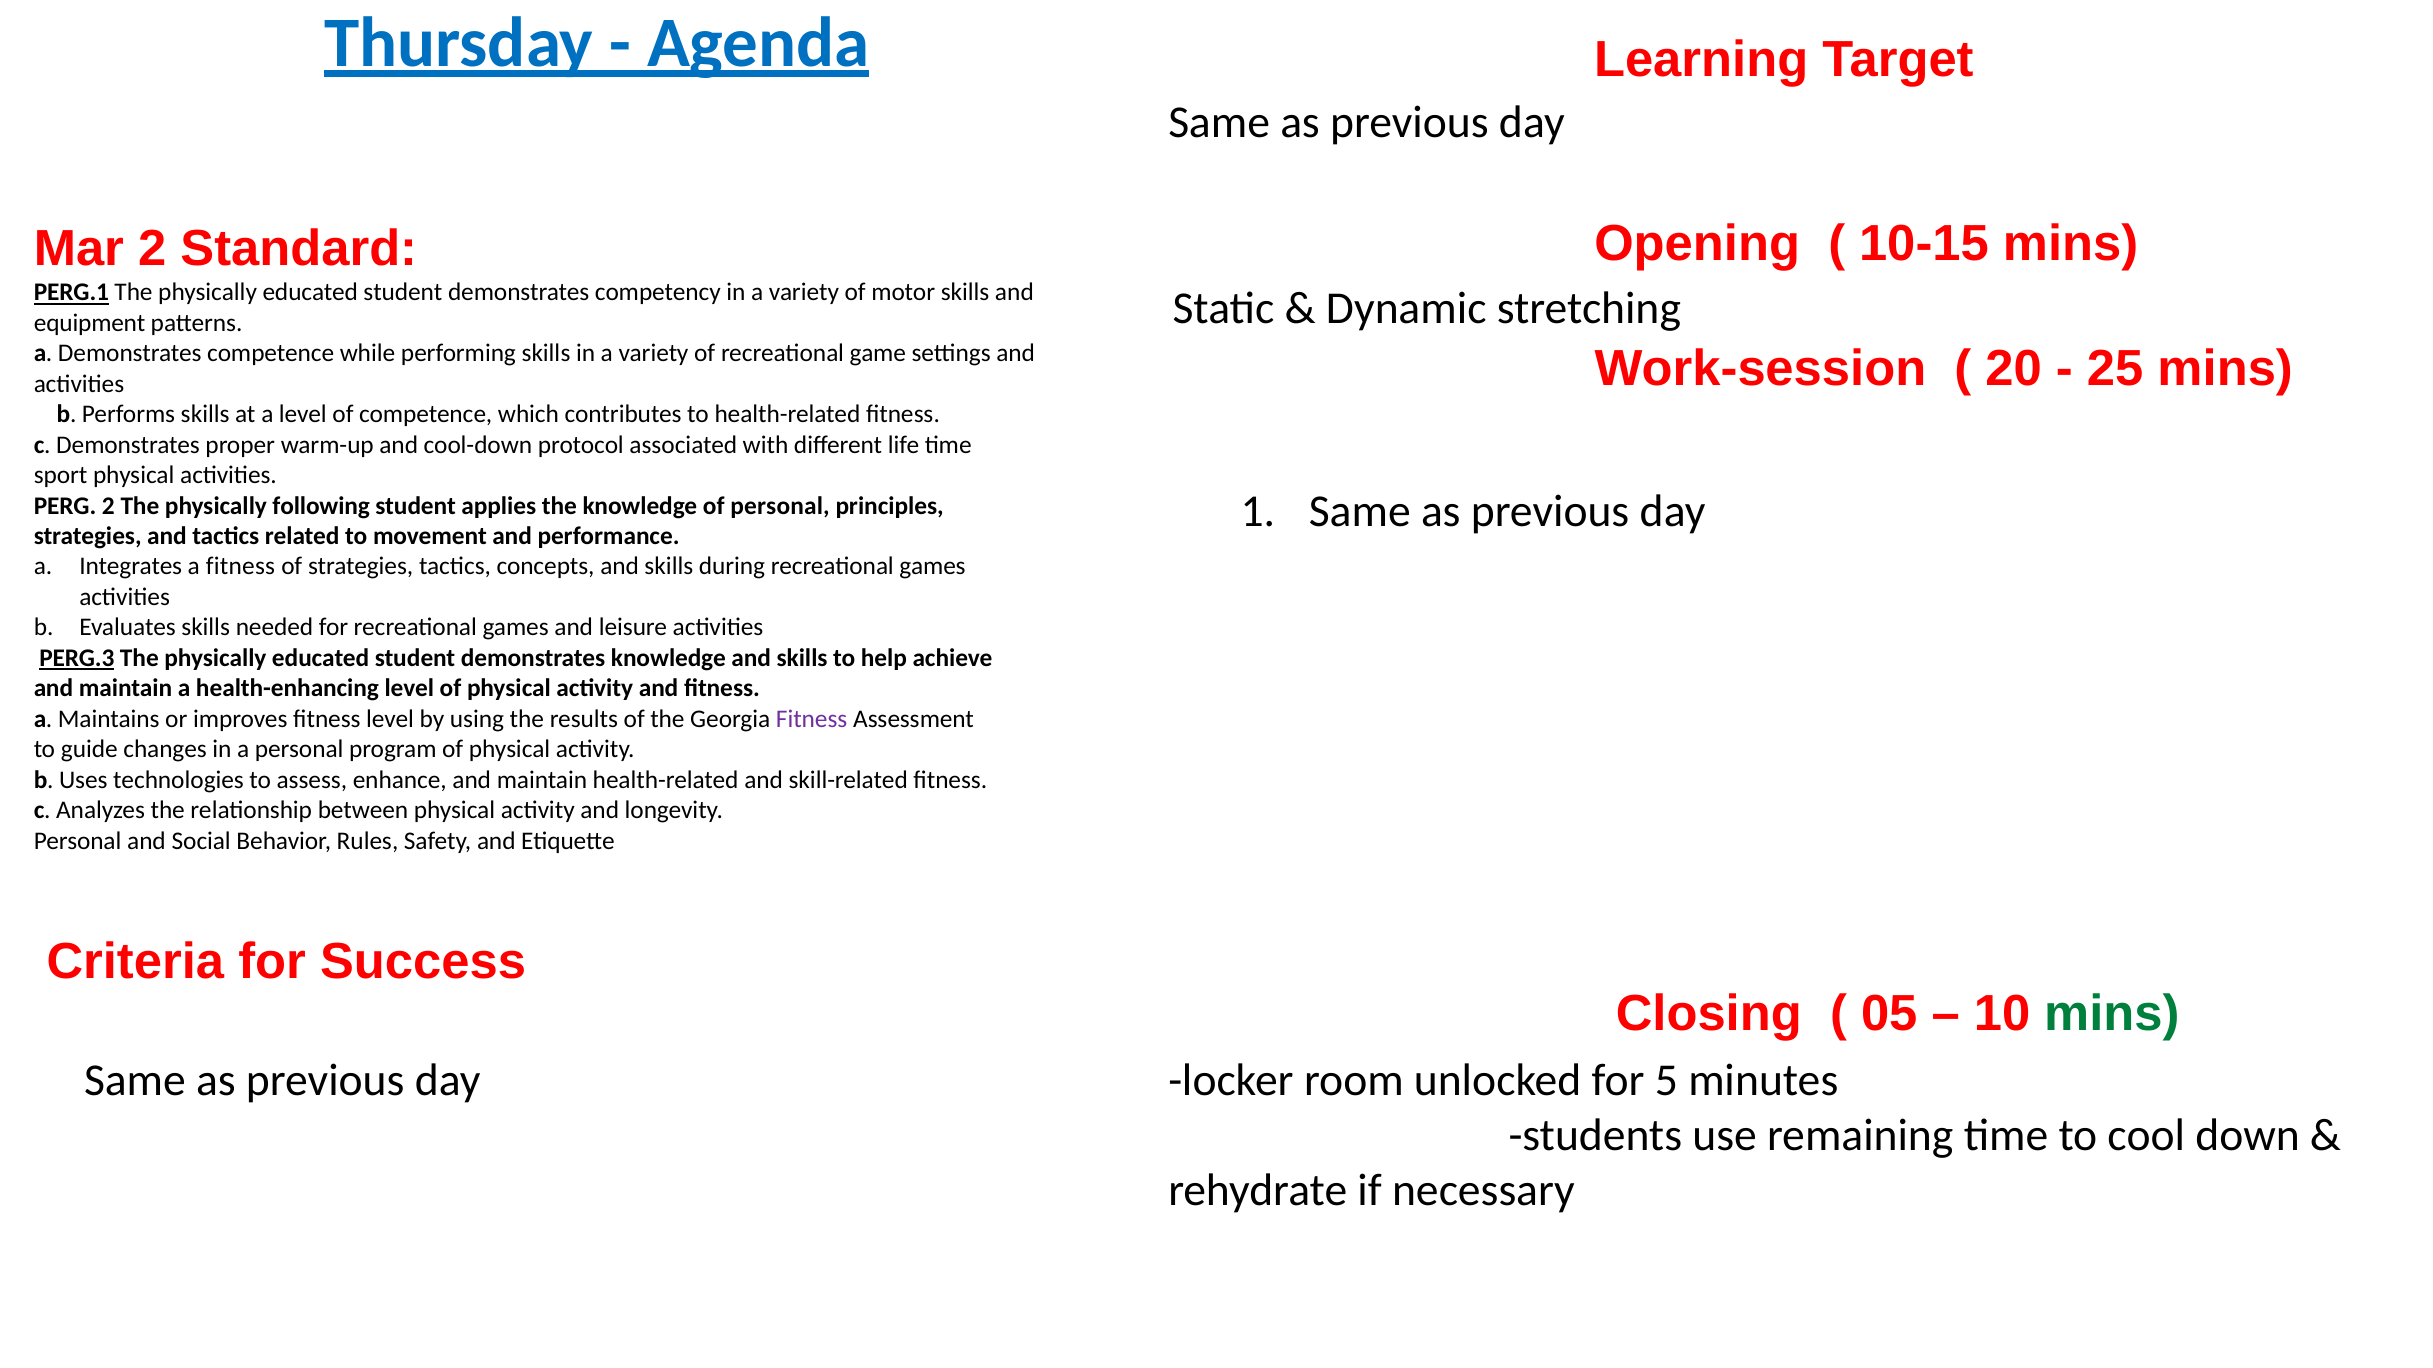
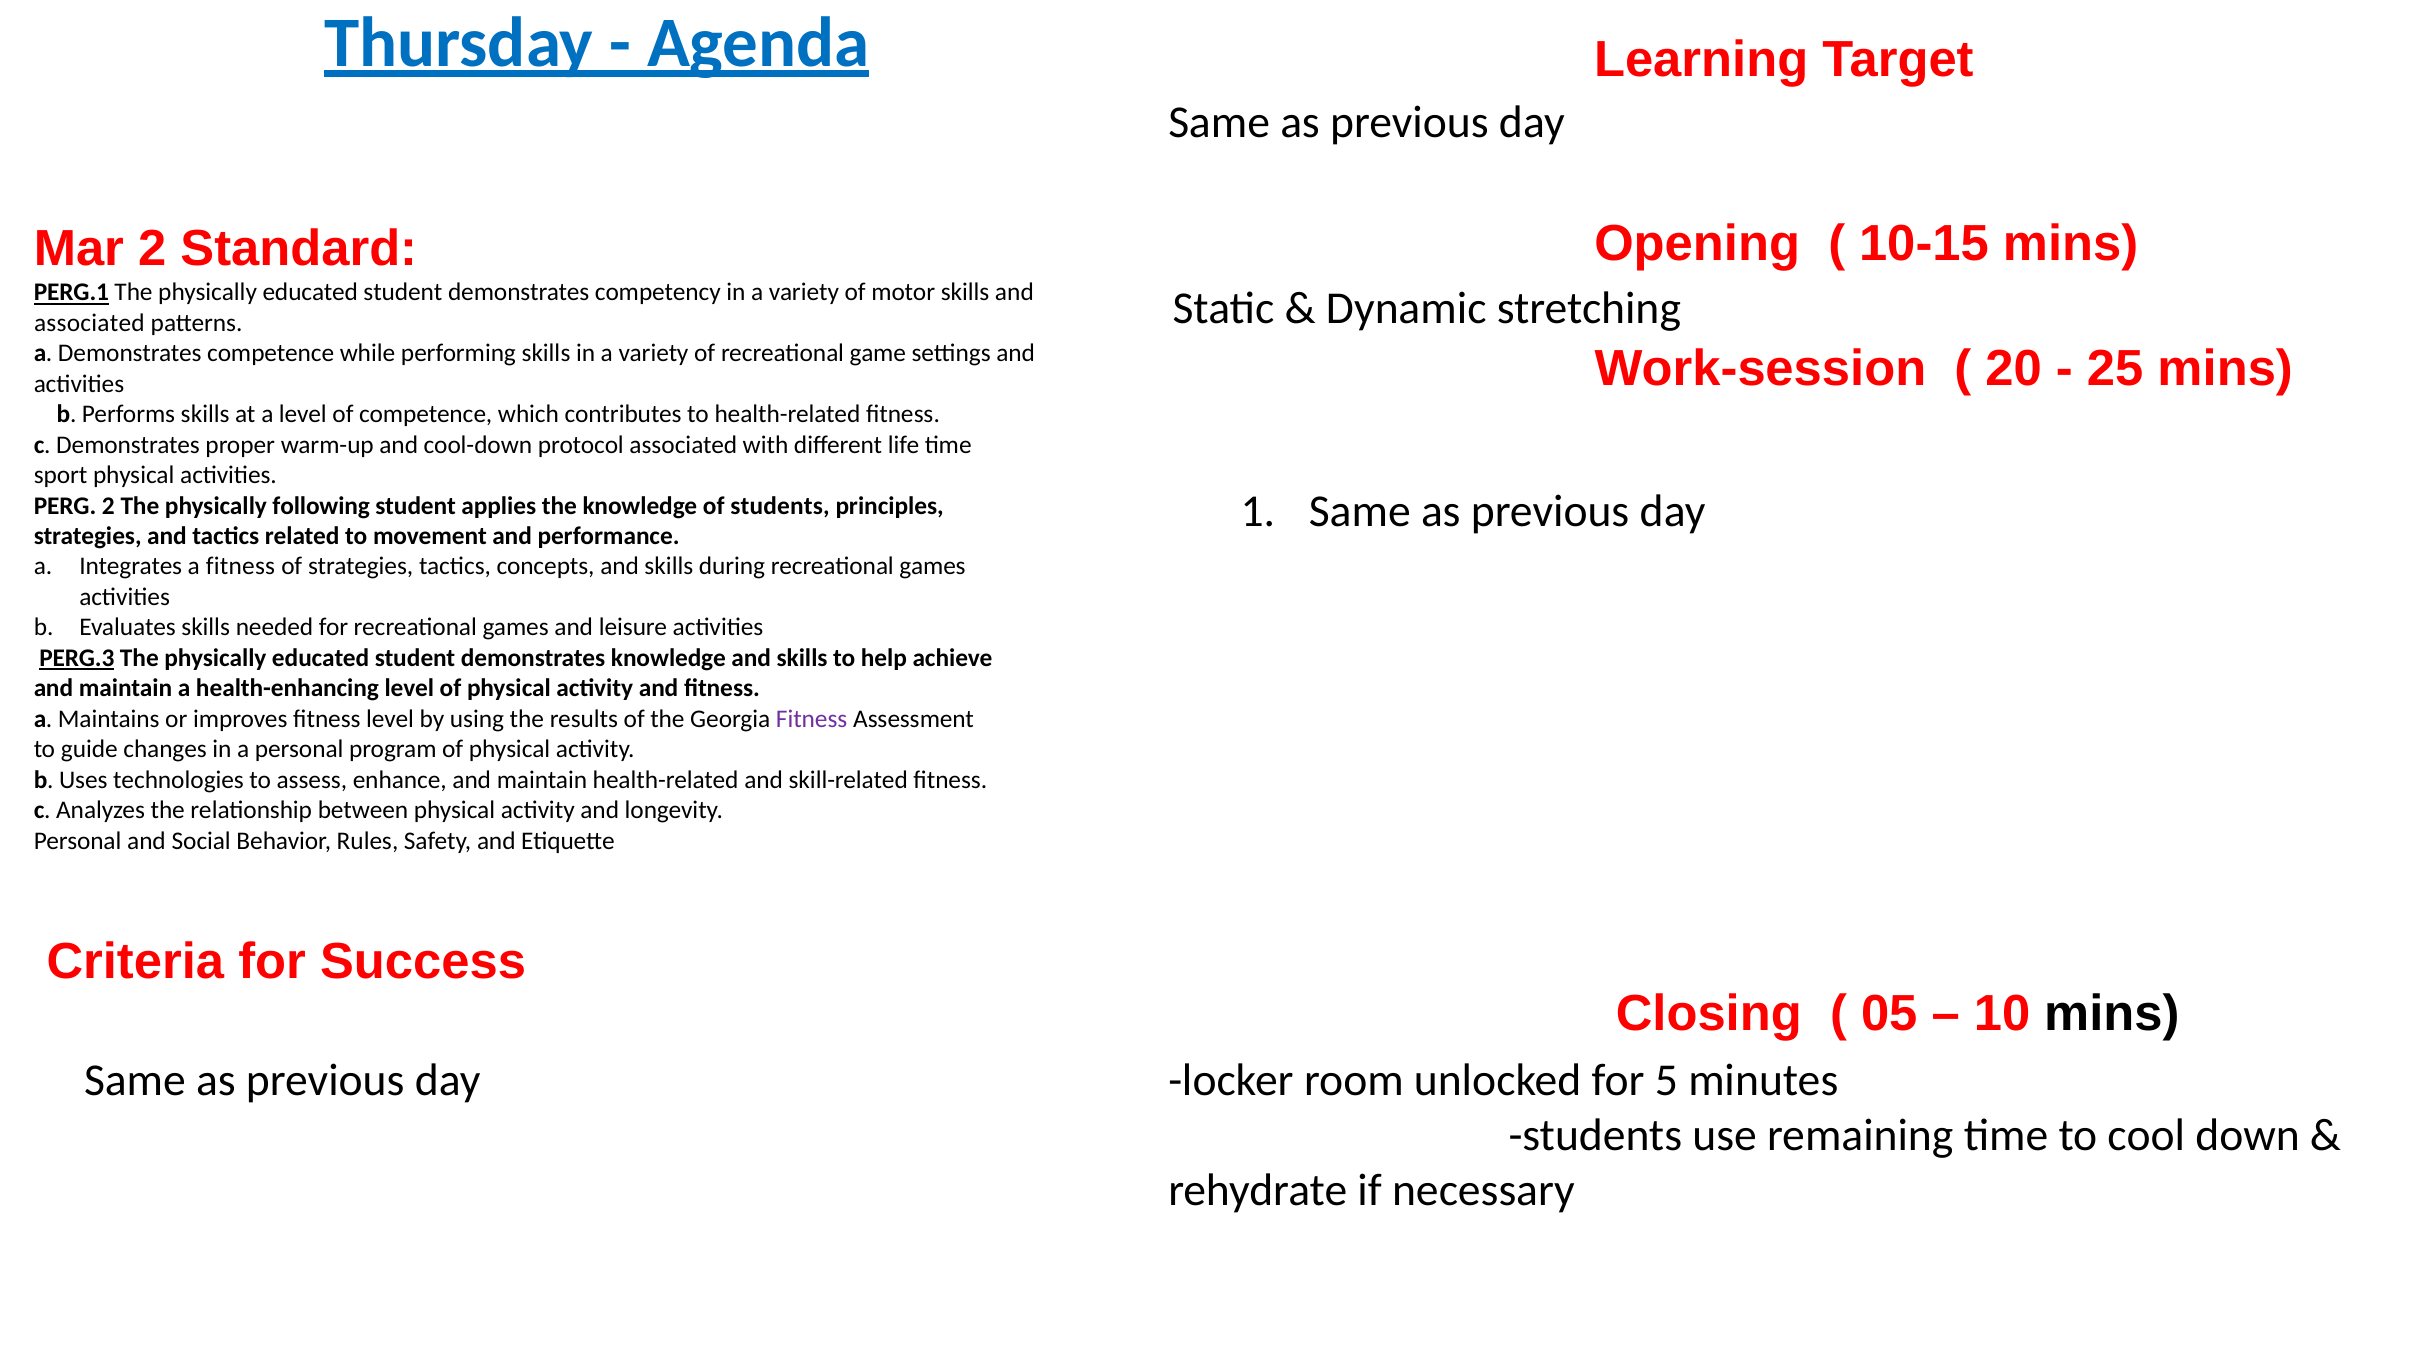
equipment: equipment -> associated (89, 323)
of personal: personal -> students (780, 506)
mins colour: green -> black (2112, 1014)
